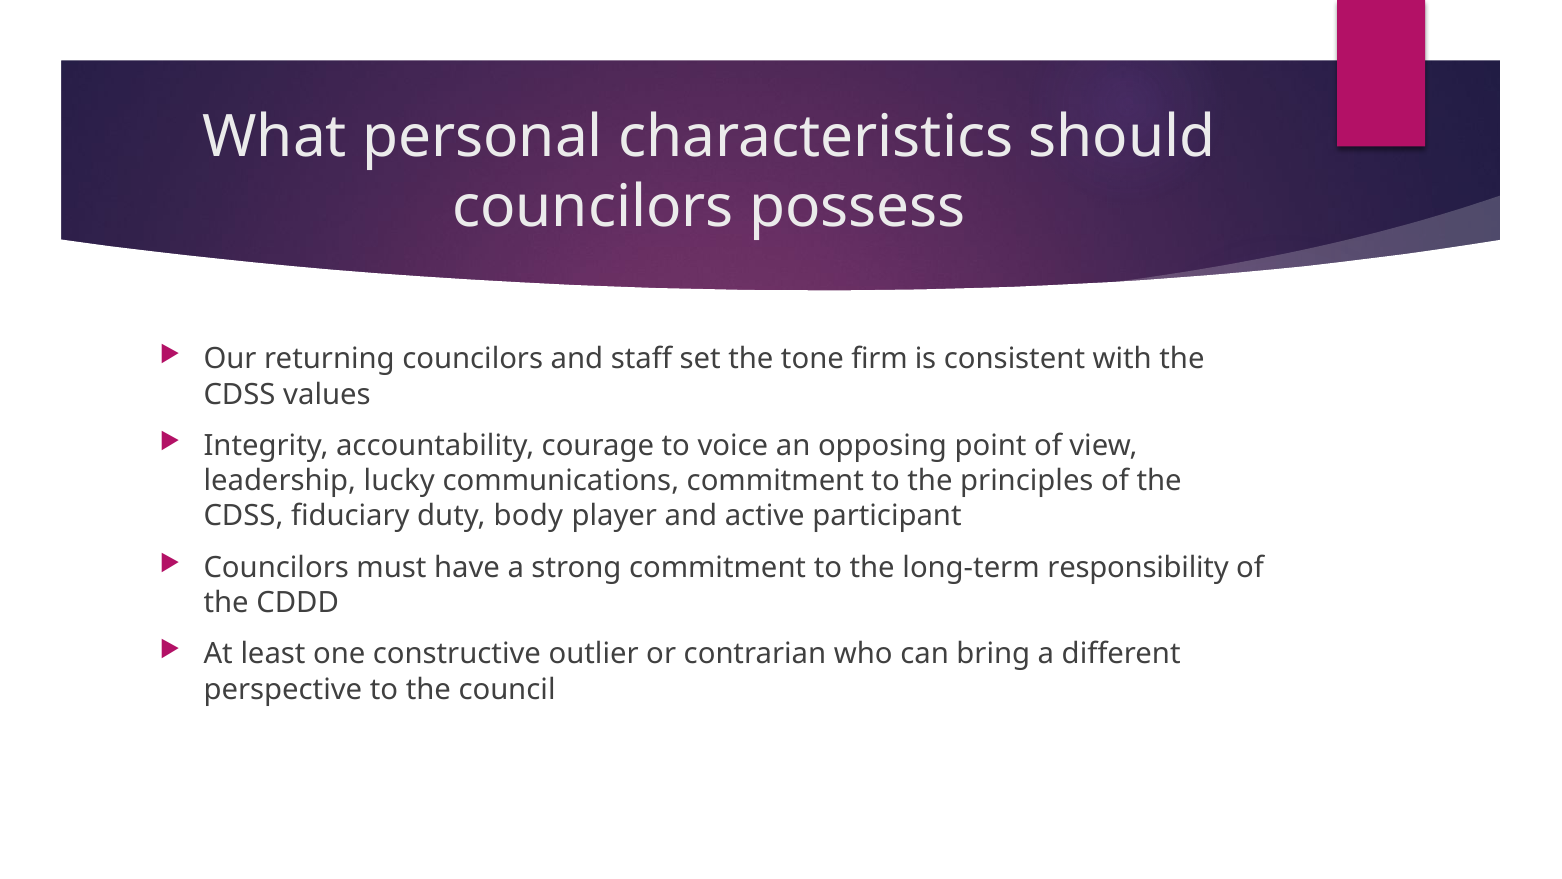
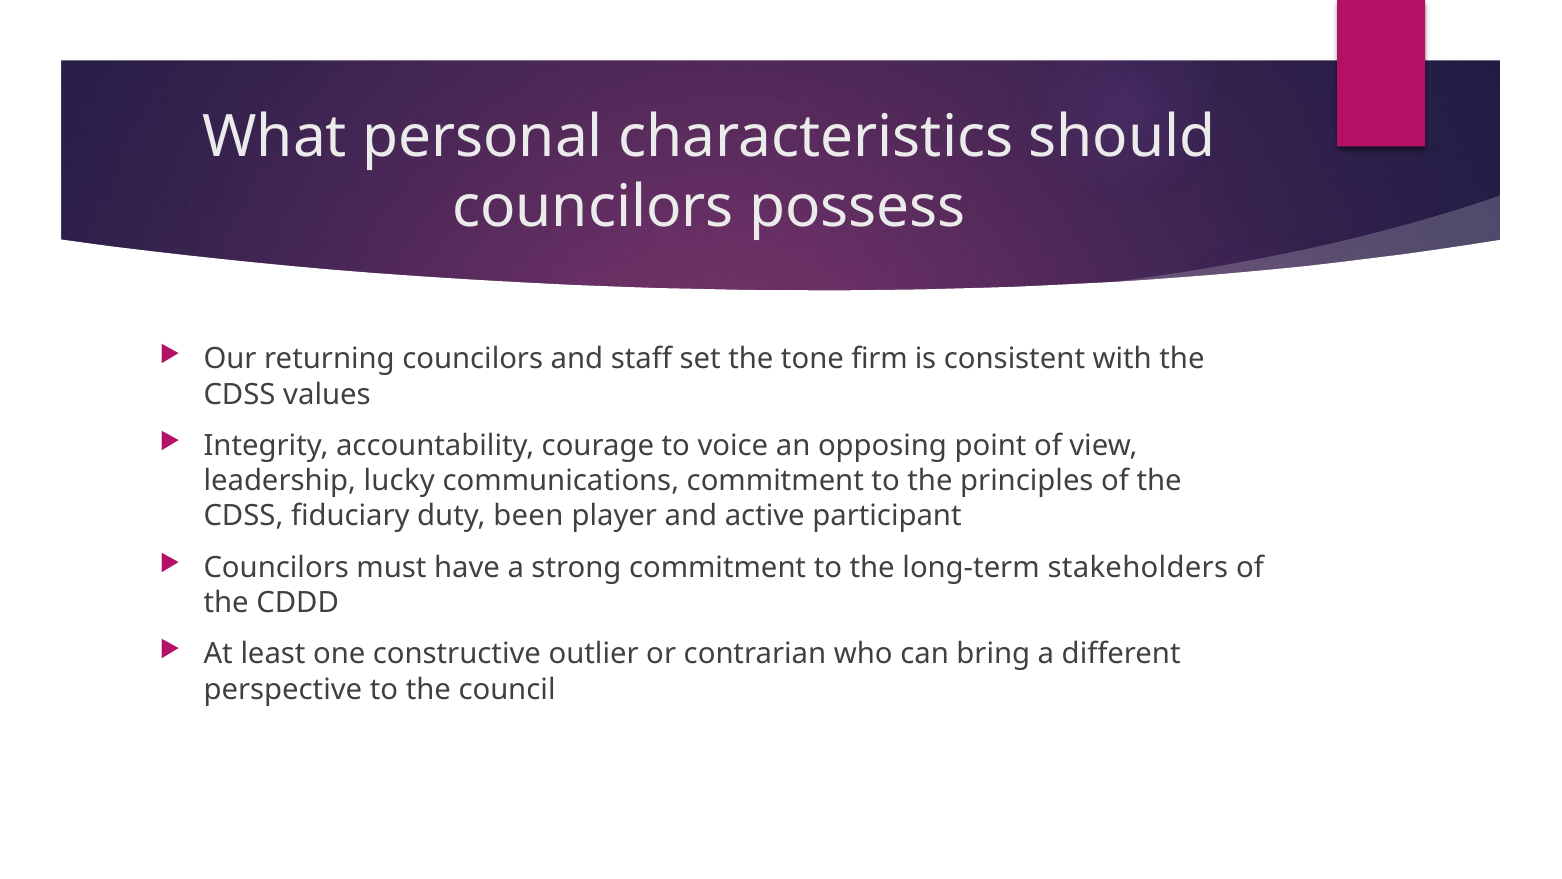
body: body -> been (528, 516)
responsibility: responsibility -> stakeholders (1138, 567)
